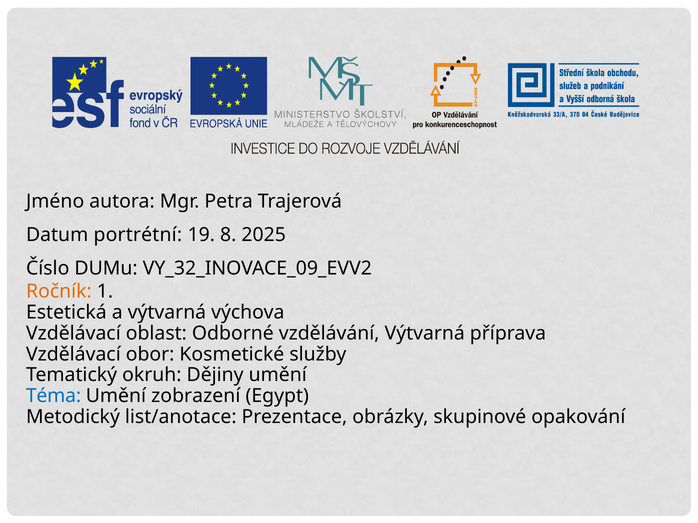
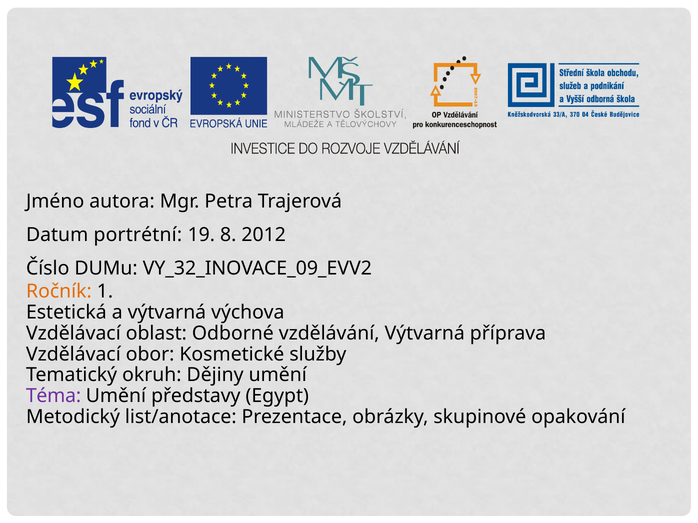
2025: 2025 -> 2012 (264, 235)
Téma colour: blue -> purple (53, 396)
zobrazení: zobrazení -> představy (196, 396)
